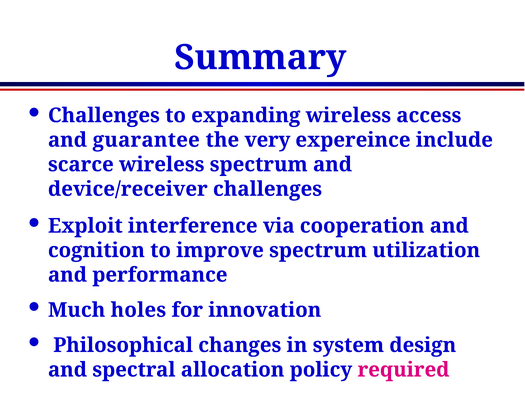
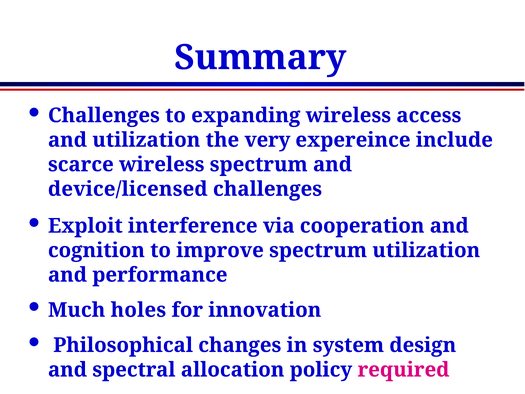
and guarantee: guarantee -> utilization (146, 140)
device/receiver: device/receiver -> device/licensed (128, 189)
